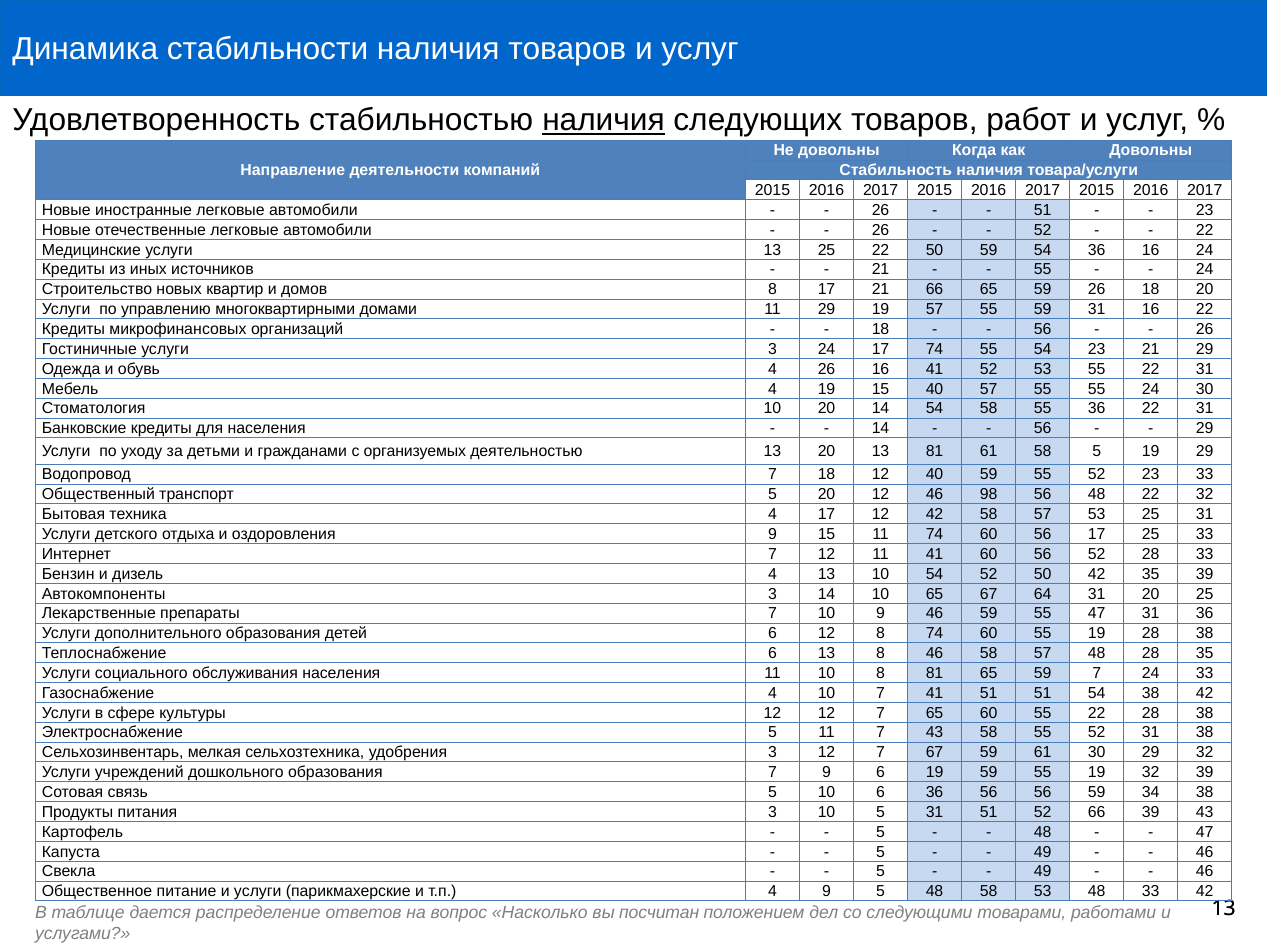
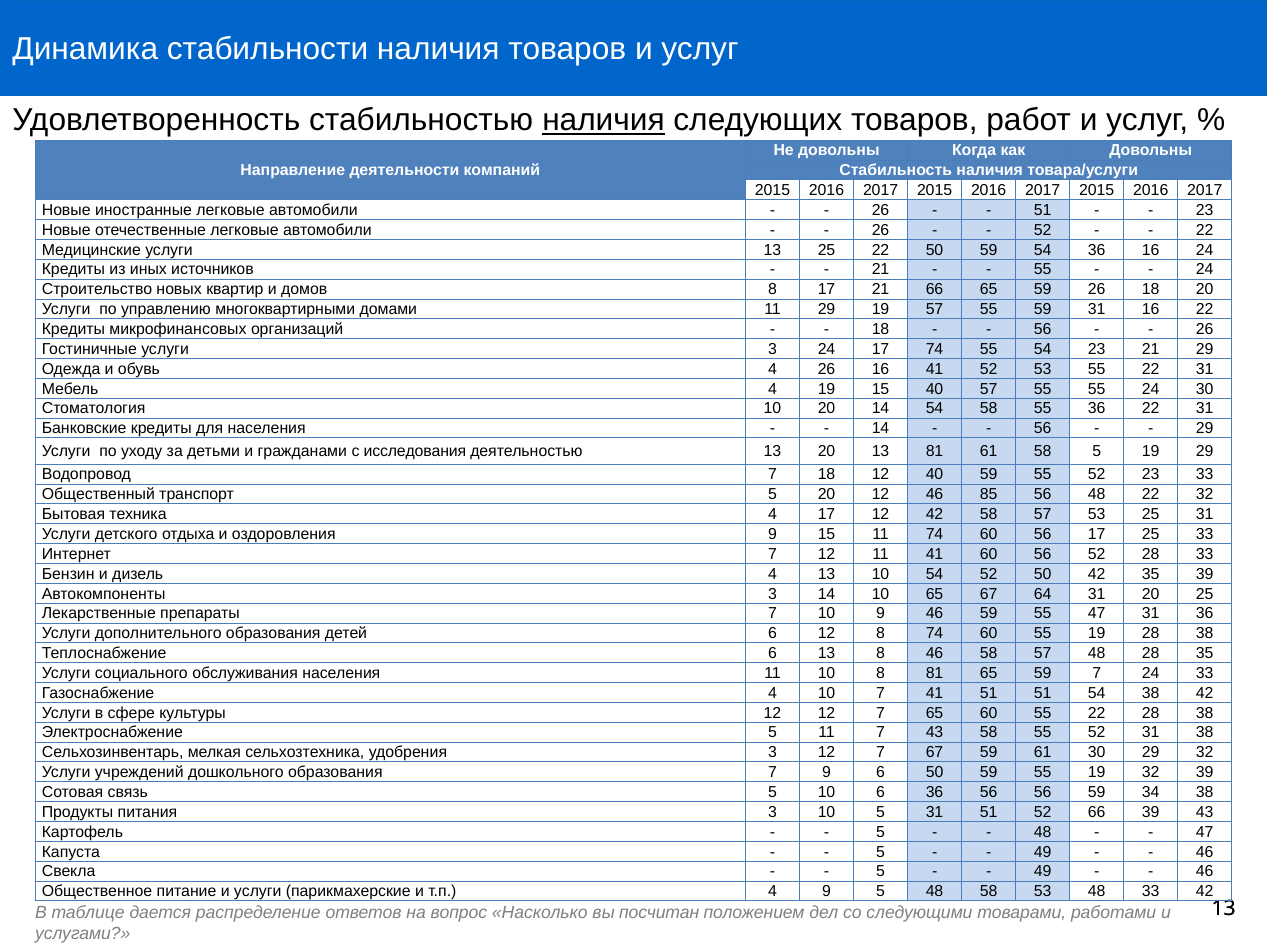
организуемых: организуемых -> исследования (415, 452)
98: 98 -> 85 (989, 495)
6 19: 19 -> 50 (935, 773)
